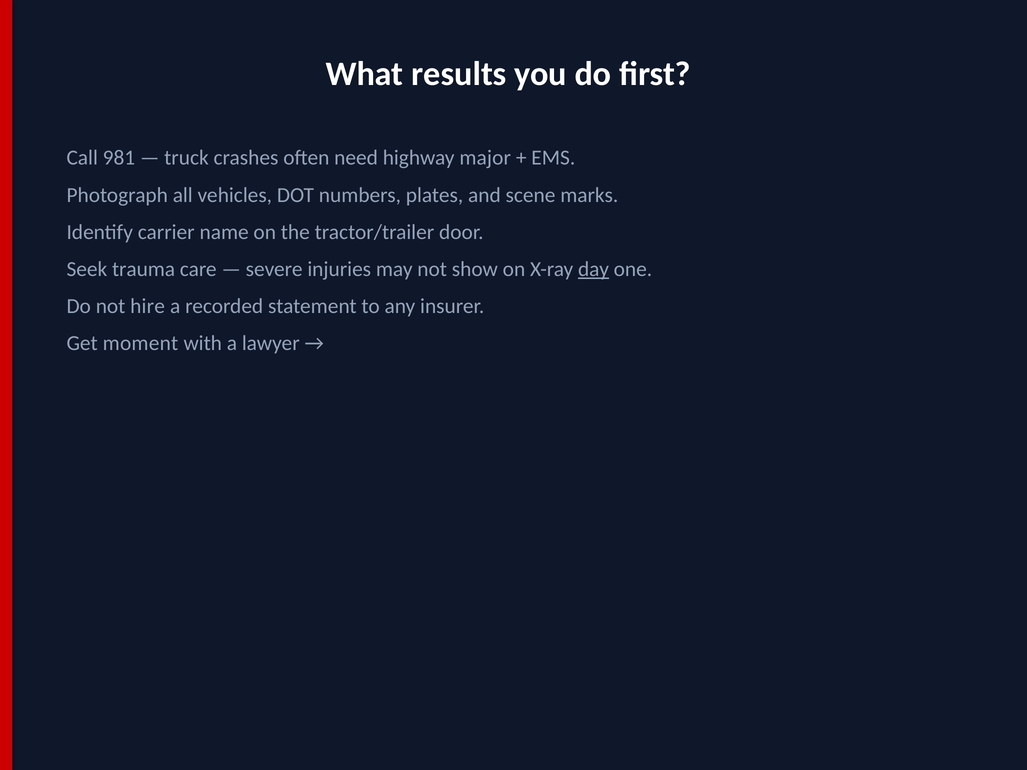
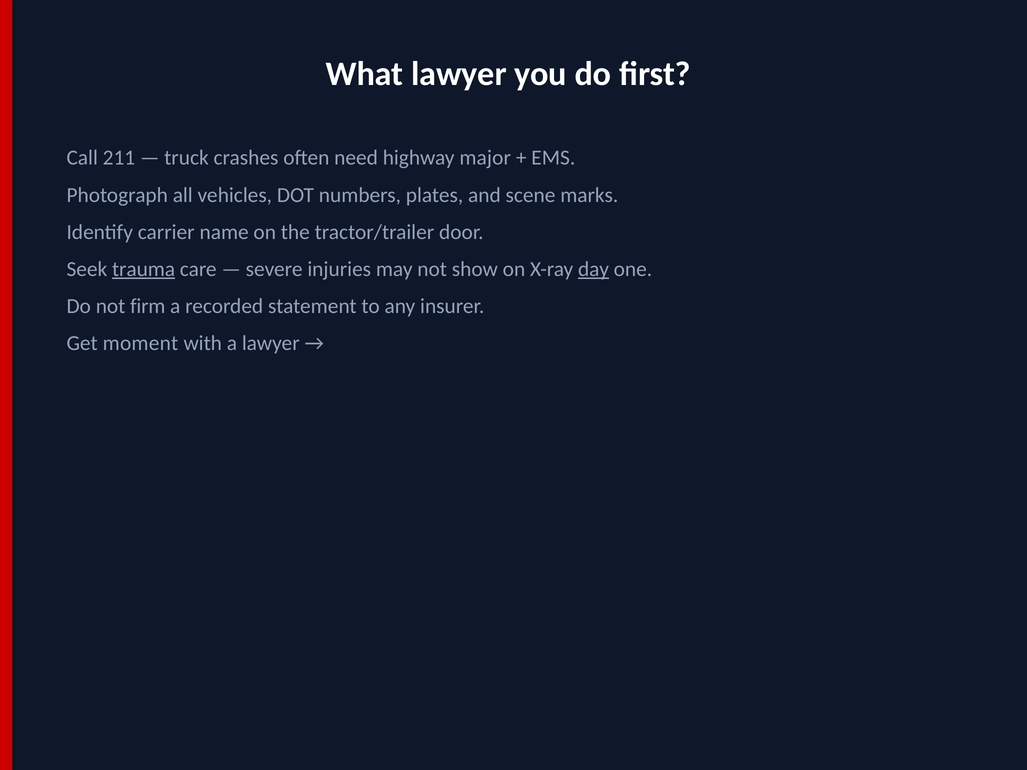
What results: results -> lawyer (459, 74)
981: 981 -> 211 (119, 158)
trauma underline: none -> present (144, 269)
hire: hire -> firm (148, 306)
